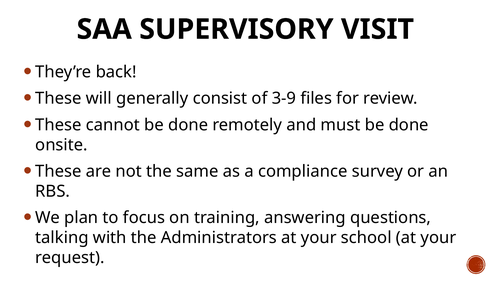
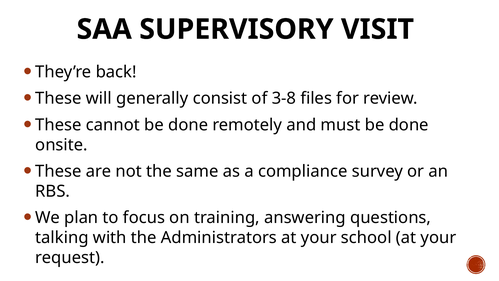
3-9: 3-9 -> 3-8 (284, 98)
